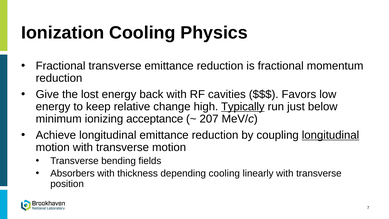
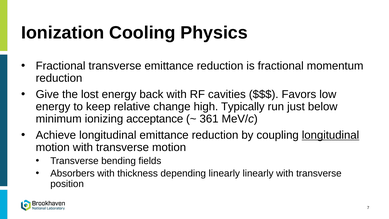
Typically underline: present -> none (243, 106)
207: 207 -> 361 (209, 119)
depending cooling: cooling -> linearly (224, 173)
